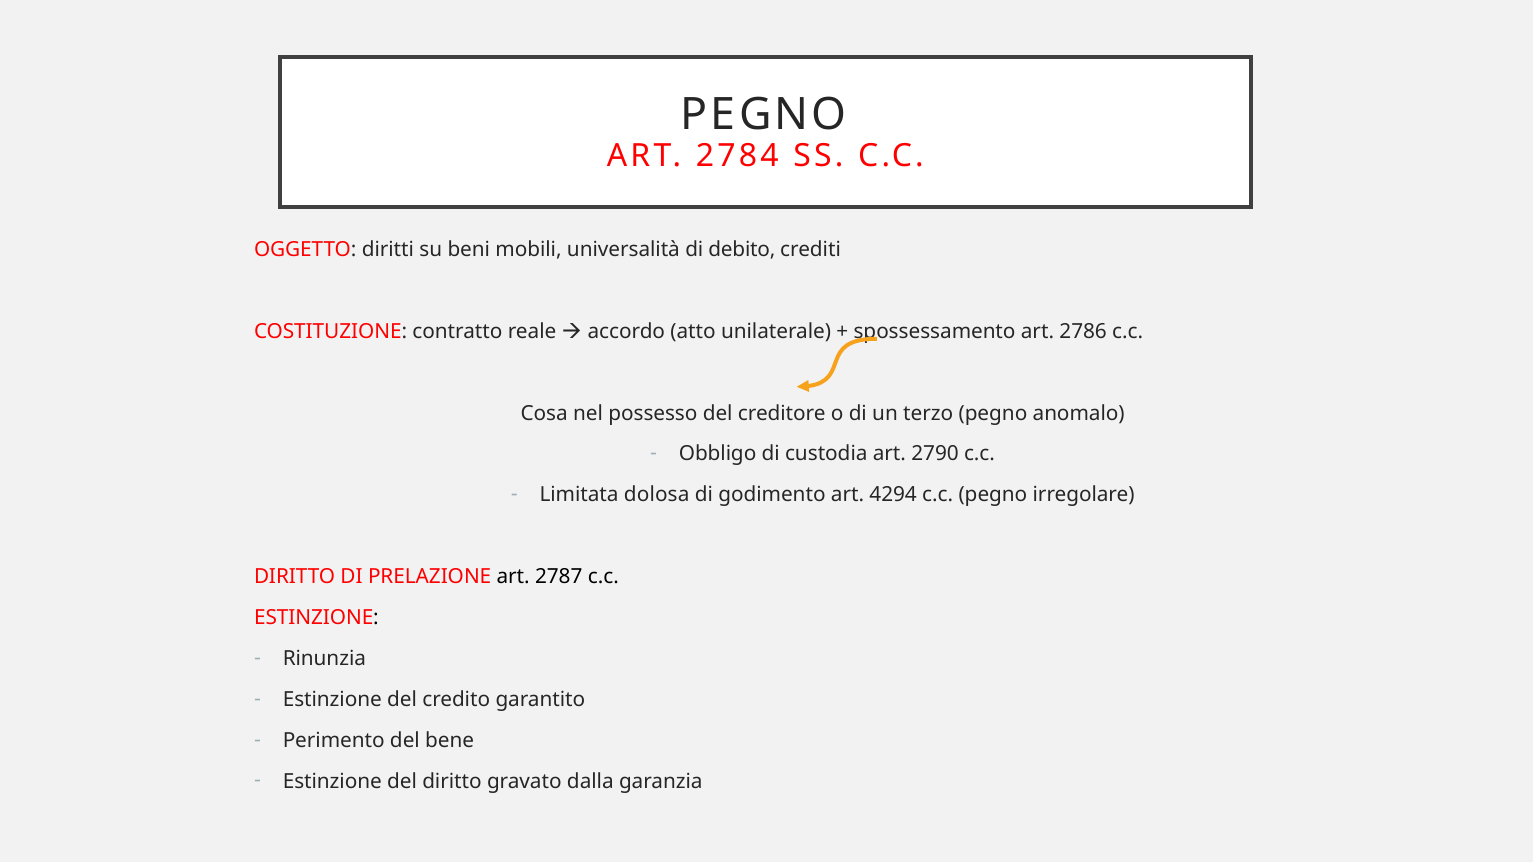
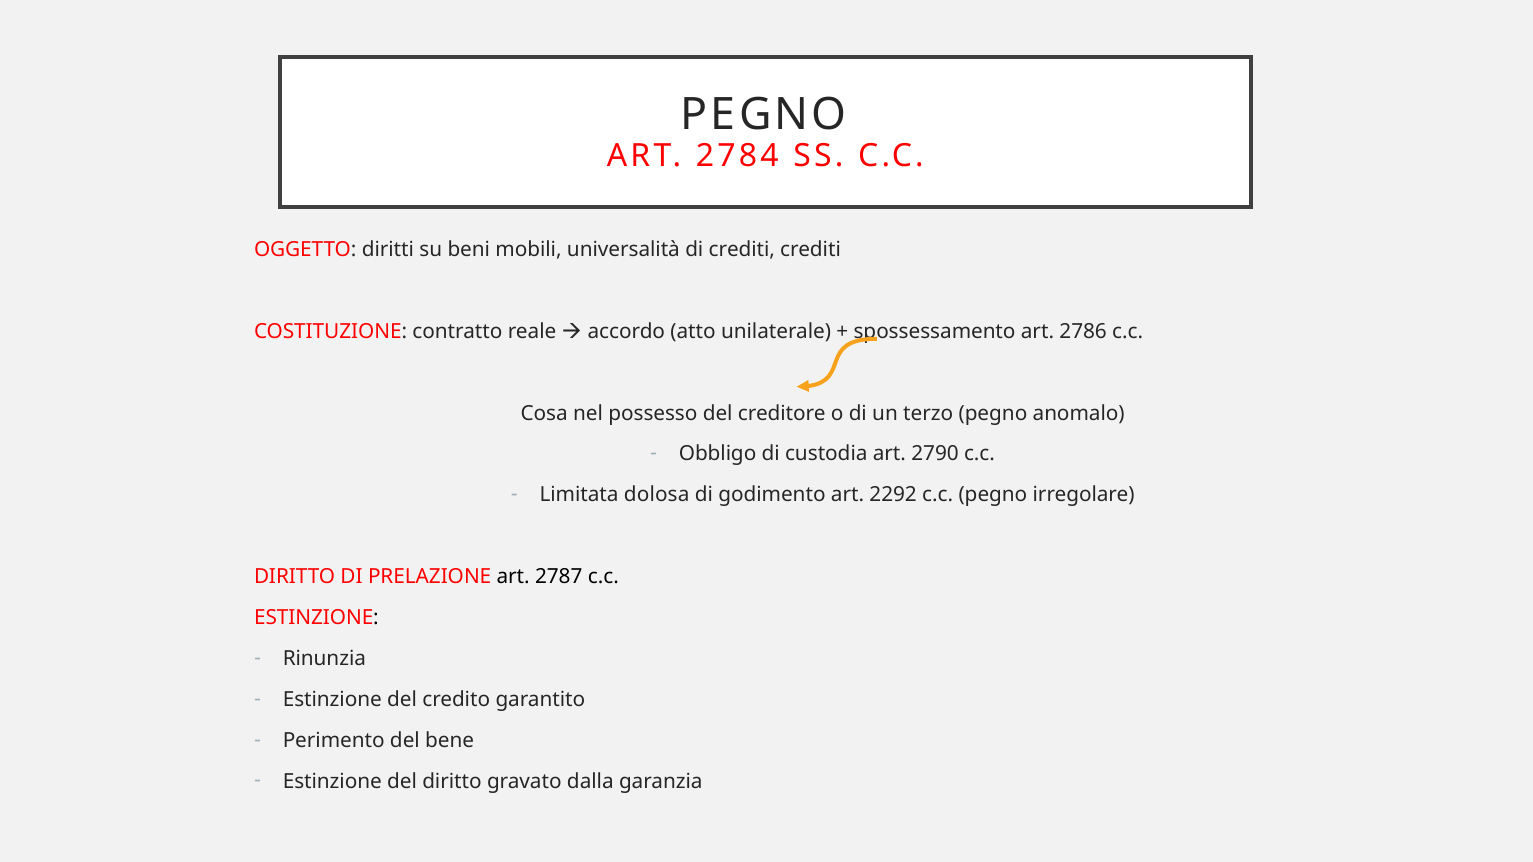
di debito: debito -> crediti (742, 250)
4294: 4294 -> 2292 (893, 495)
